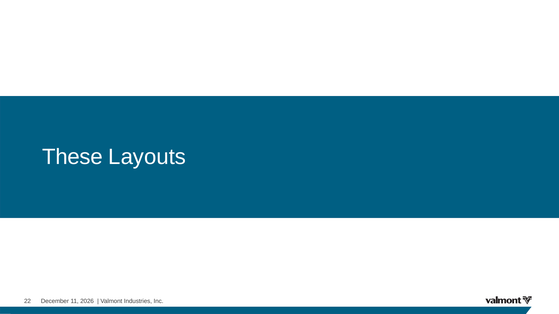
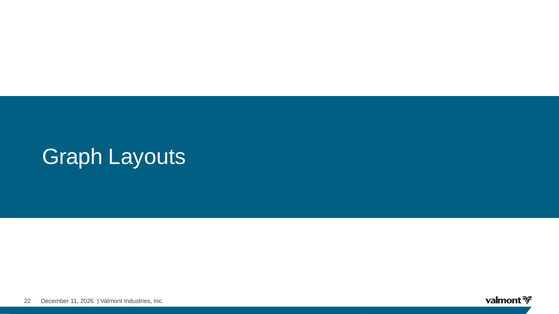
These: These -> Graph (72, 157)
